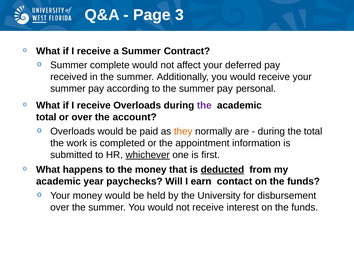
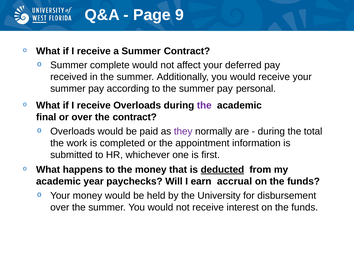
3: 3 -> 9 (179, 15)
total: total -> final (46, 117)
the account: account -> contract (135, 117)
they colour: orange -> purple (183, 132)
whichever underline: present -> none (148, 155)
contact: contact -> accrual (235, 182)
